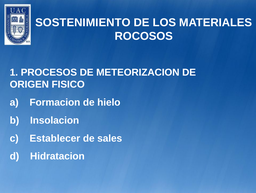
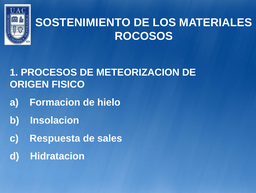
Establecer: Establecer -> Respuesta (55, 138)
